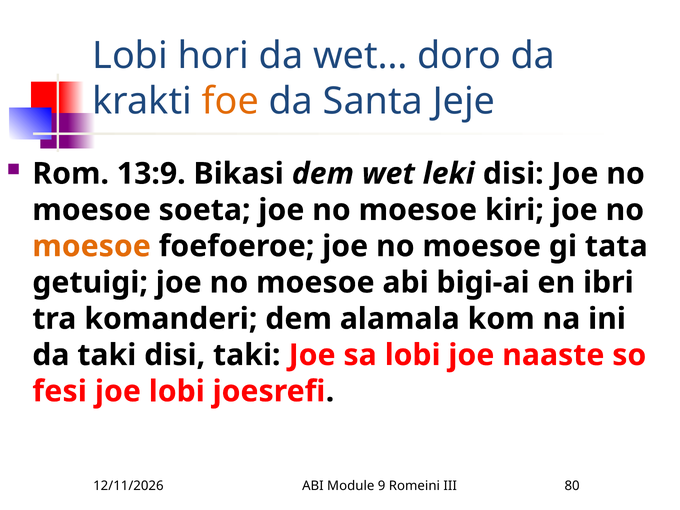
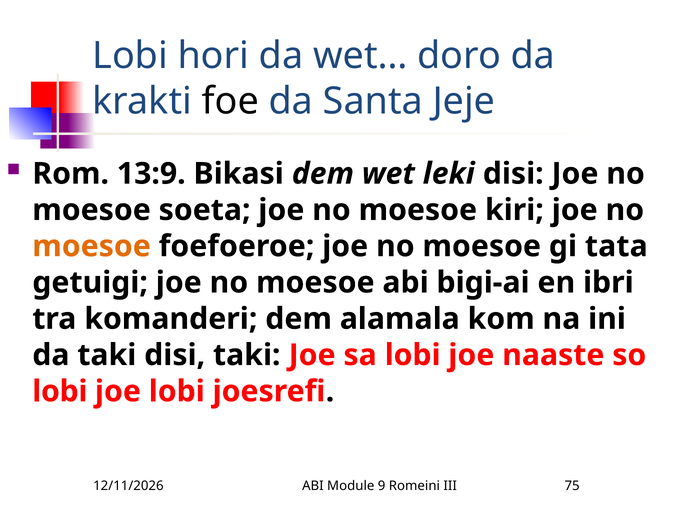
foe colour: orange -> black (230, 101)
fesi: fesi -> lobi (60, 391)
80: 80 -> 75 (572, 486)
